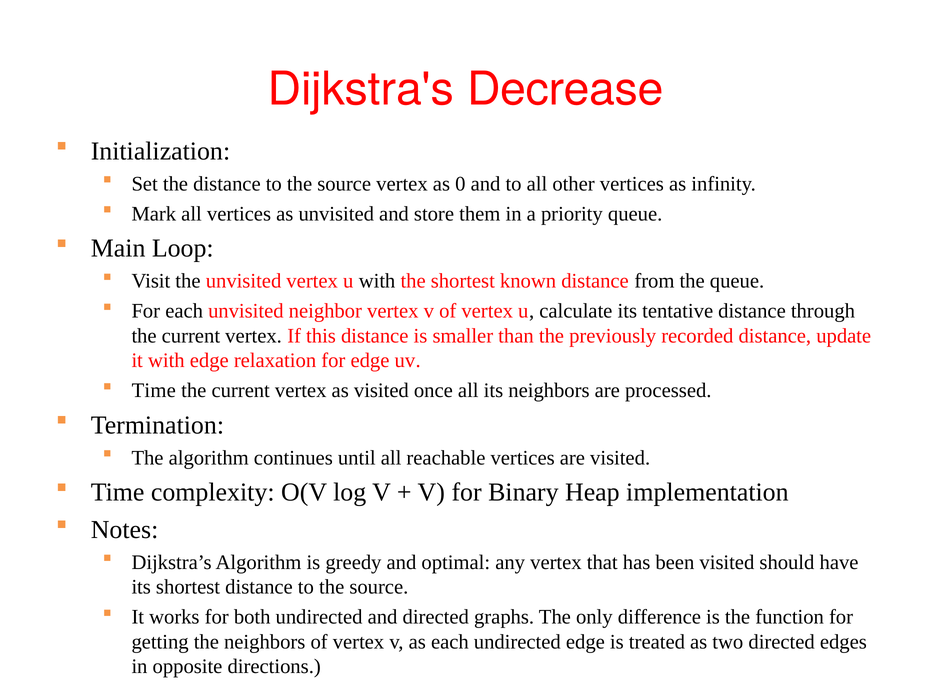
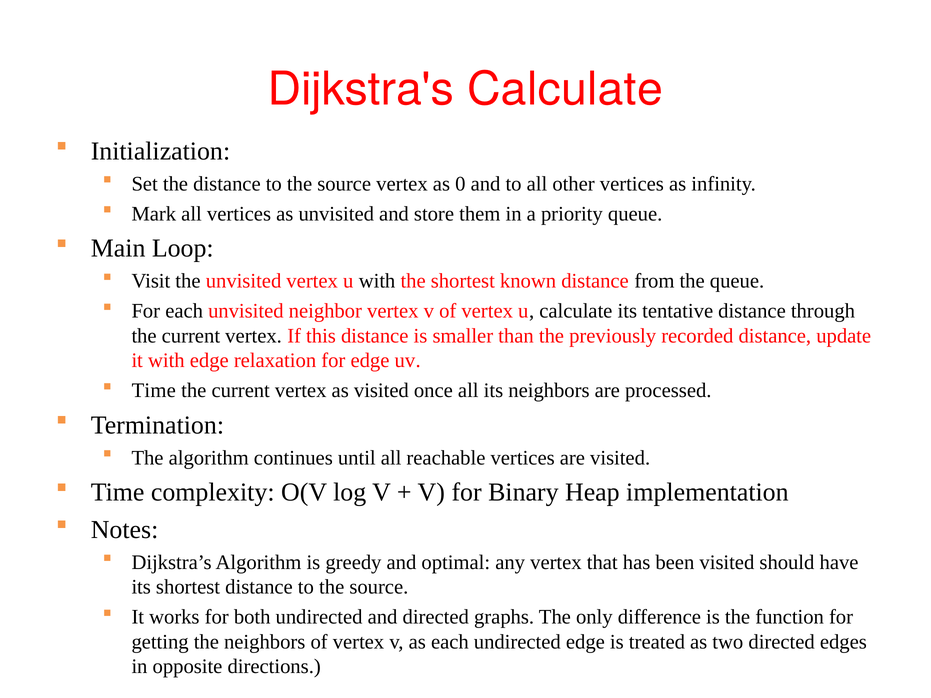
Dijkstra's Decrease: Decrease -> Calculate (565, 89)
